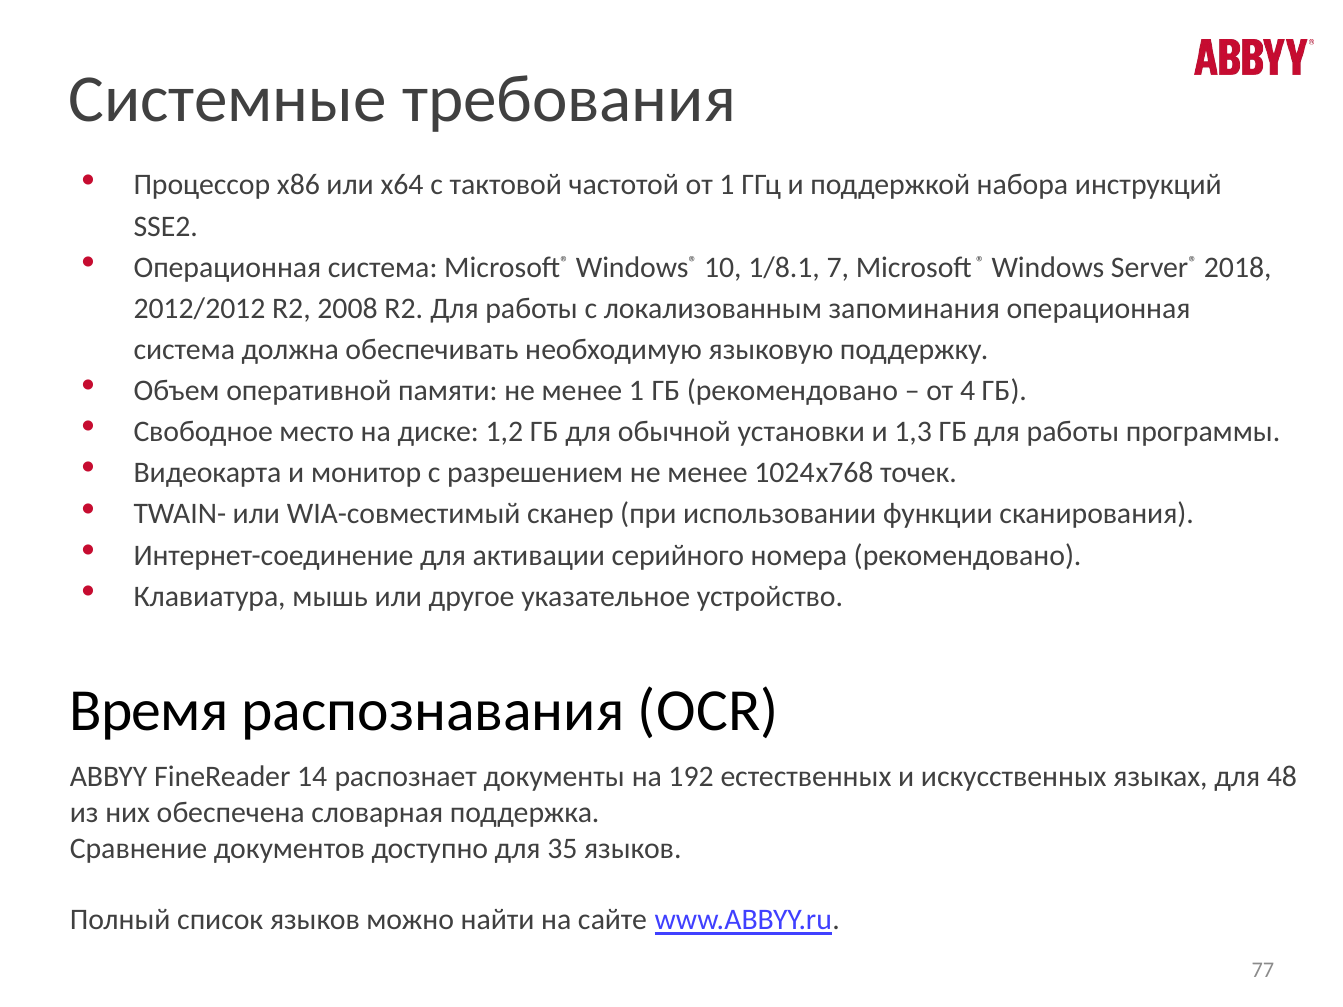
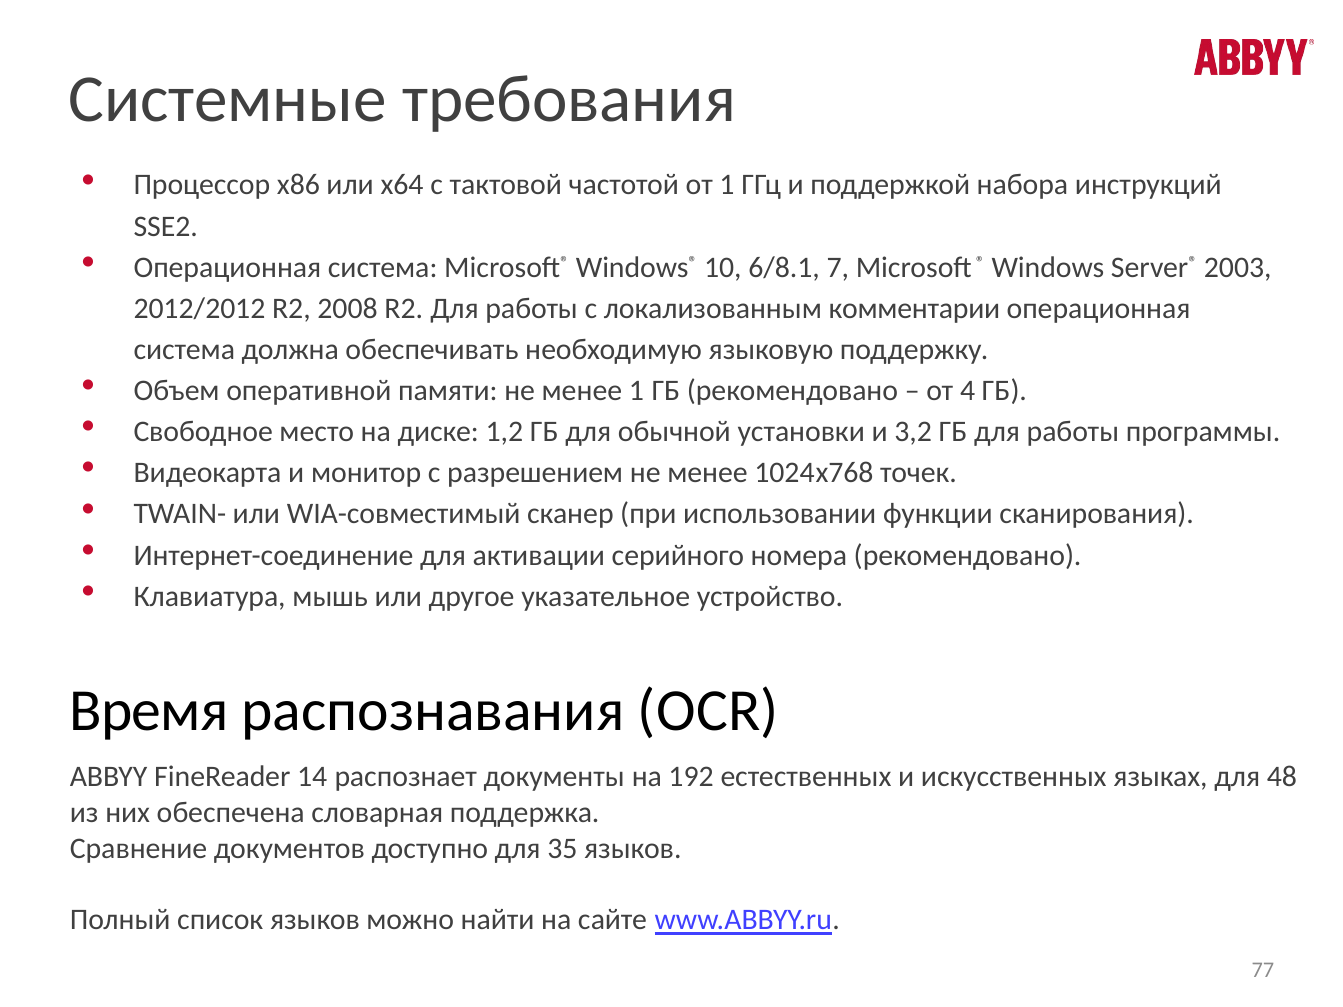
1/8.1: 1/8.1 -> 6/8.1 (784, 267)
2018: 2018 -> 2003 (1238, 267)
запоминания: запоминания -> комментарии (914, 309)
1,3: 1,3 -> 3,2 (913, 432)
